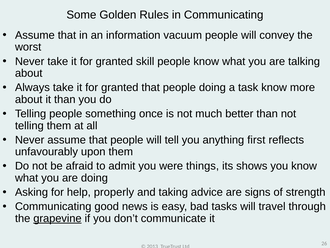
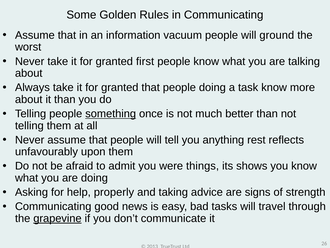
convey: convey -> ground (277, 35)
skill: skill -> first (145, 61)
something underline: none -> present (111, 114)
first: first -> rest (256, 140)
